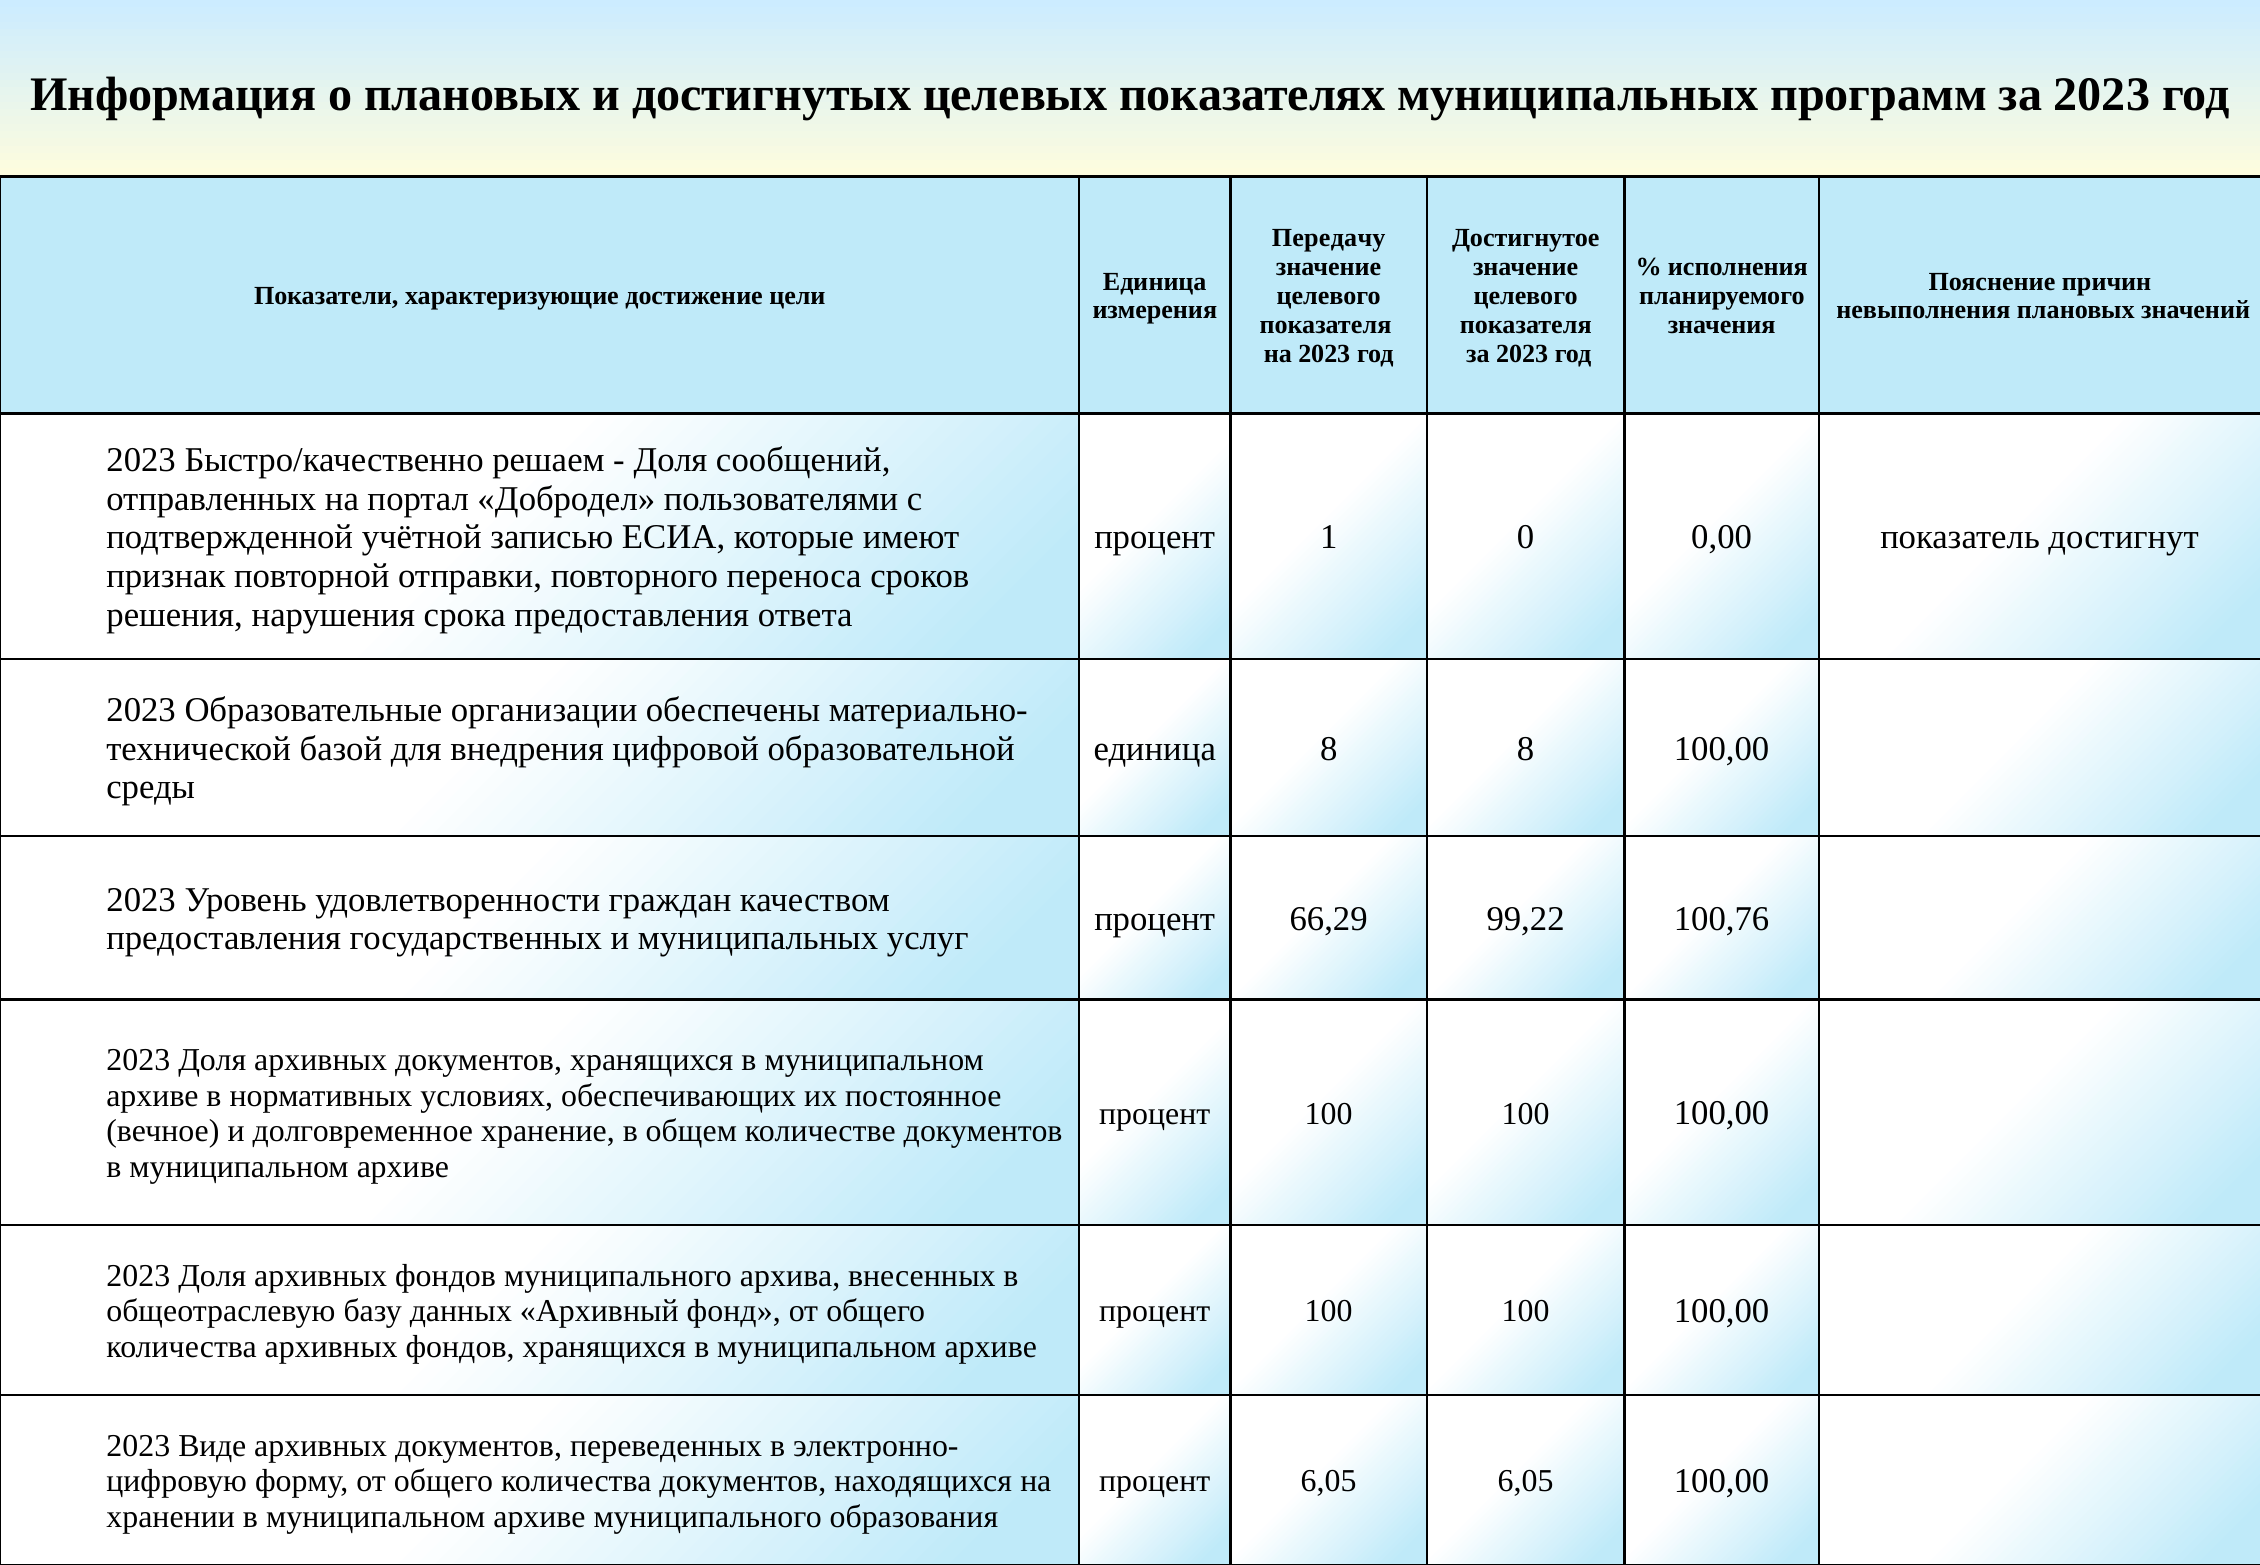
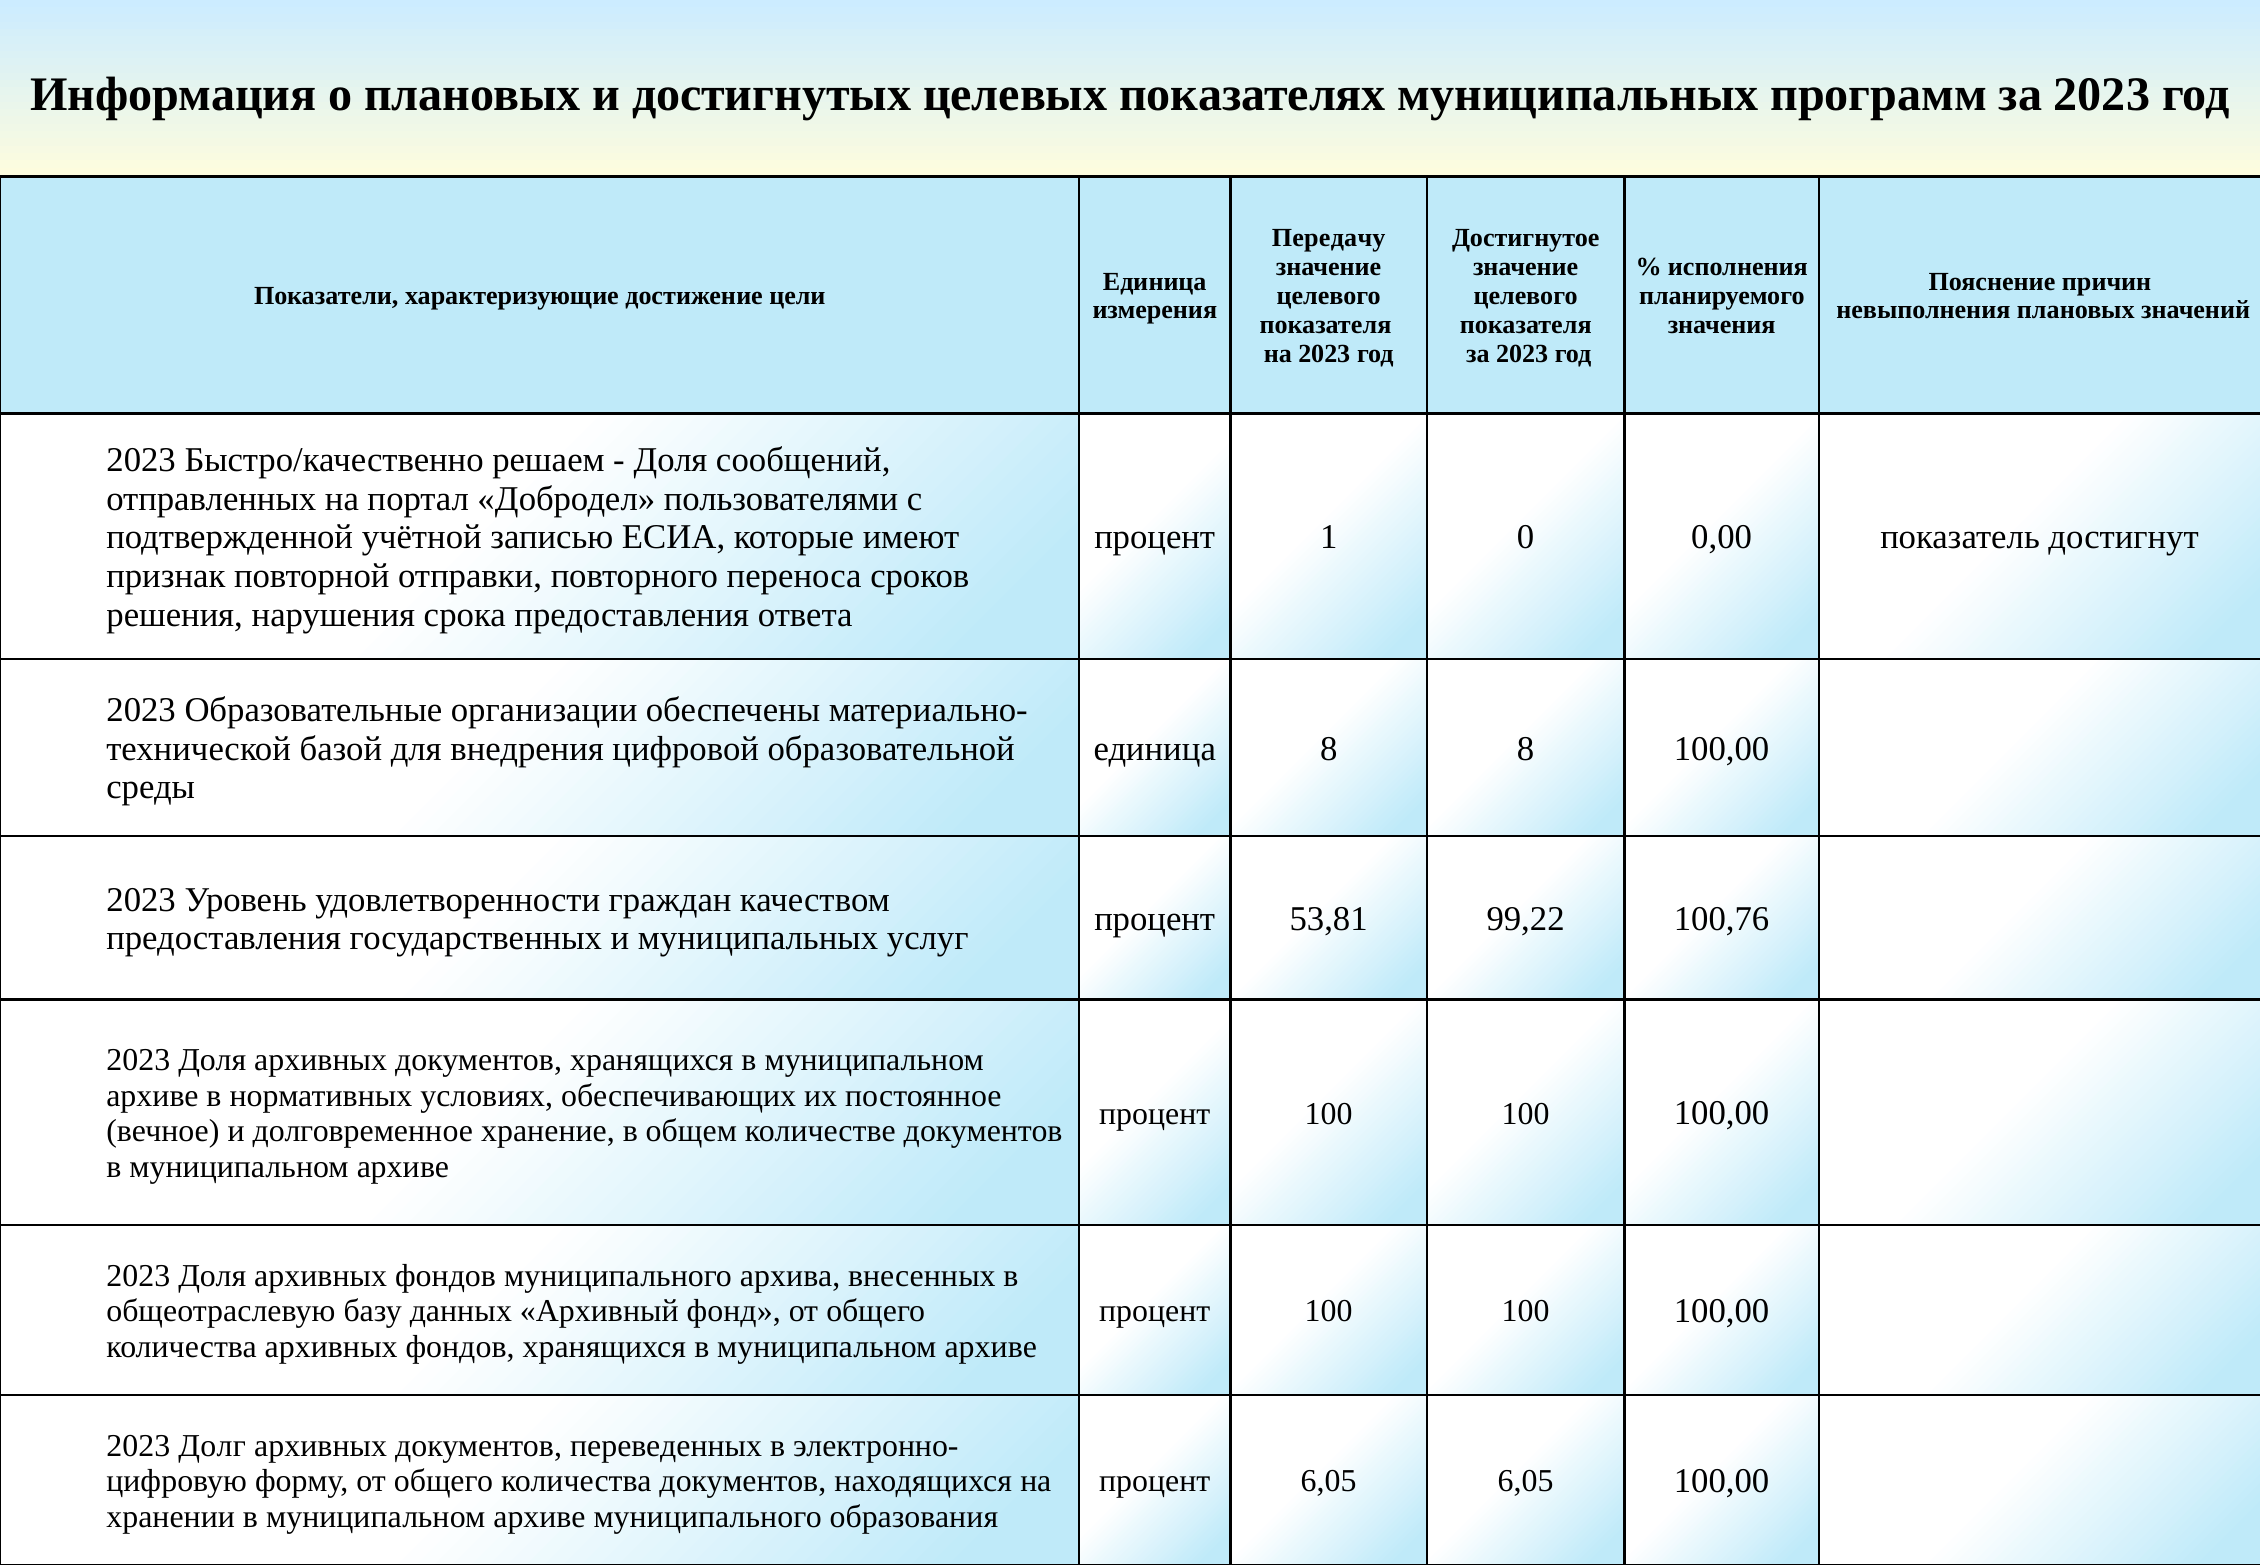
66,29: 66,29 -> 53,81 (1329, 919)
Виде: Виде -> Долг (212, 1445)
